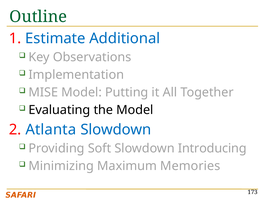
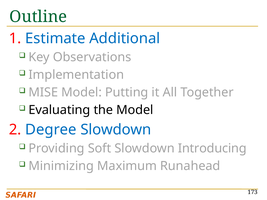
Atlanta: Atlanta -> Degree (51, 130)
Memories: Memories -> Runahead (190, 166)
